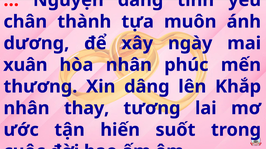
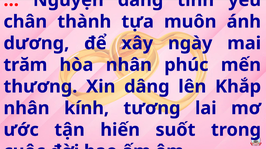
xuân: xuân -> trăm (25, 65)
thay: thay -> kính (87, 109)
